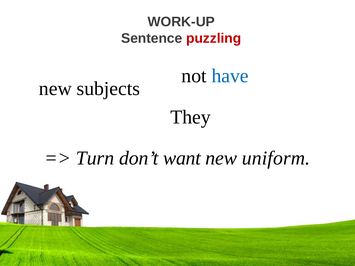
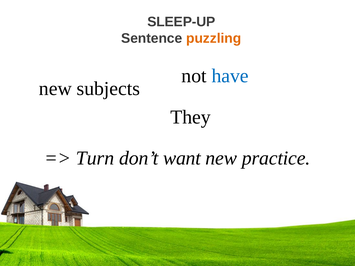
WORK-UP: WORK-UP -> SLEEP-UP (181, 22)
puzzling colour: red -> orange (214, 38)
uniform: uniform -> practice (276, 158)
